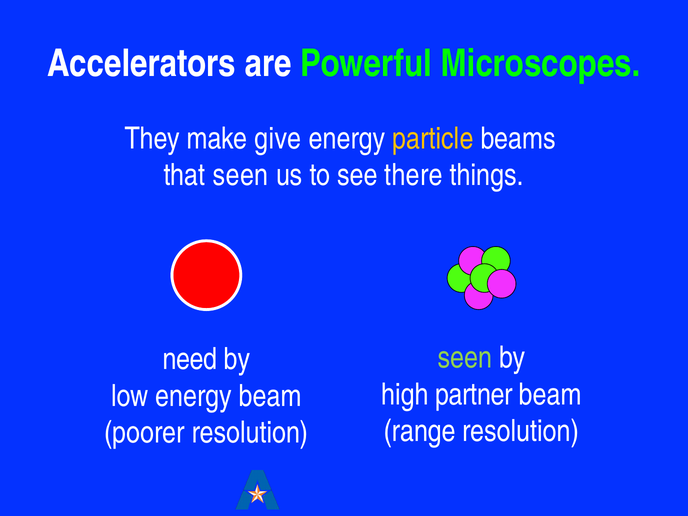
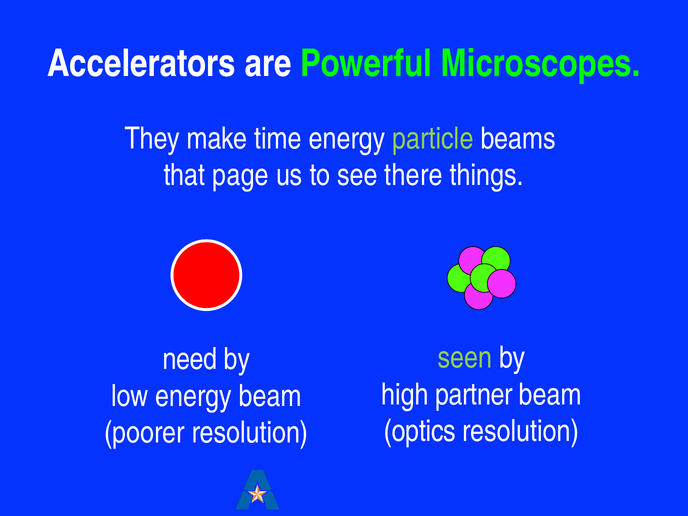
give: give -> time (278, 139)
particle colour: yellow -> light green (433, 139)
that seen: seen -> page (241, 175)
range: range -> optics (420, 431)
